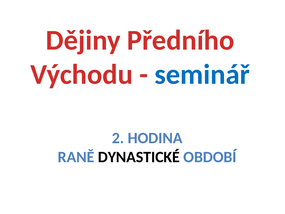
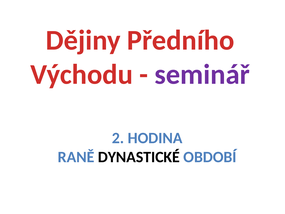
seminář colour: blue -> purple (202, 74)
